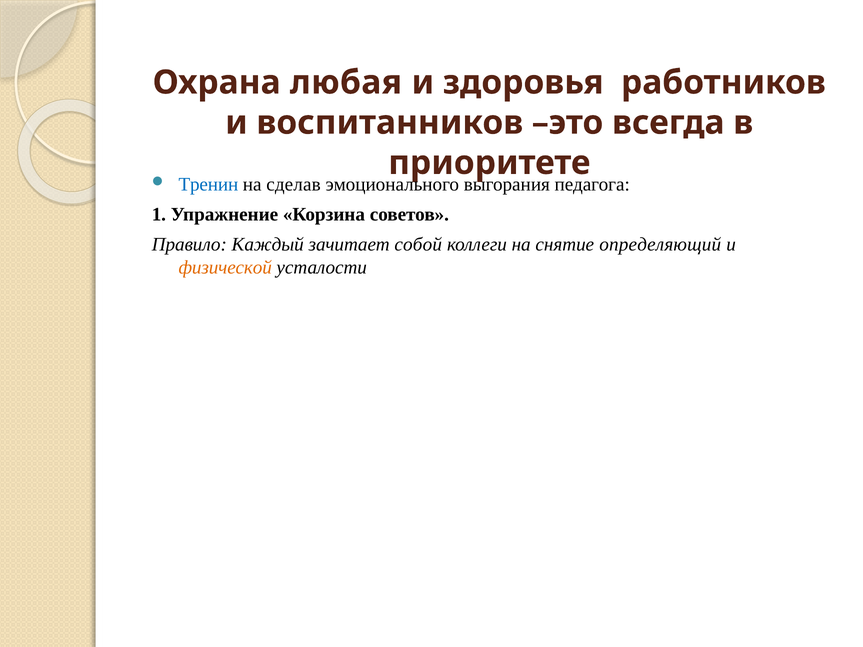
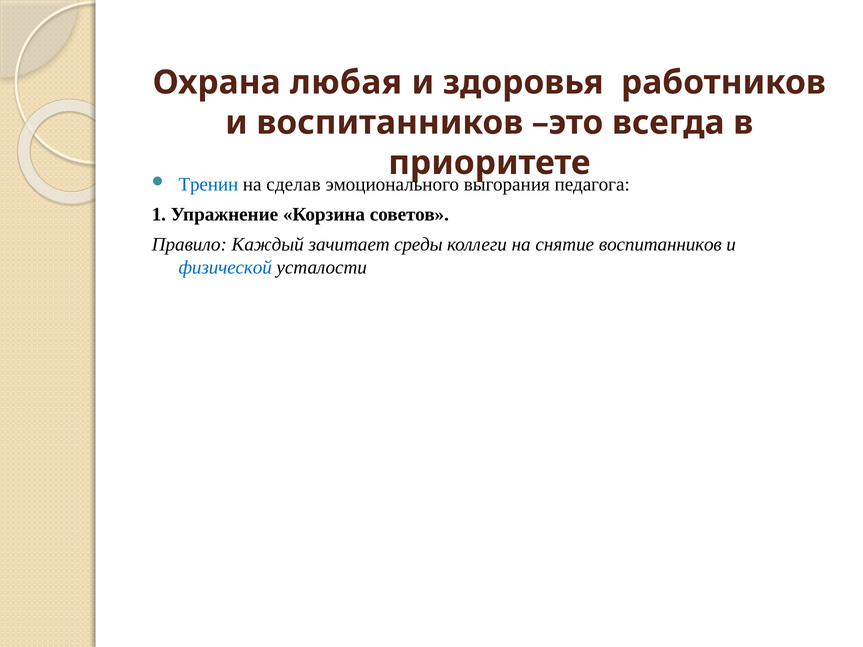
собой: собой -> среды (418, 245)
снятие определяющий: определяющий -> воспитанников (660, 245)
физической colour: orange -> blue (225, 268)
